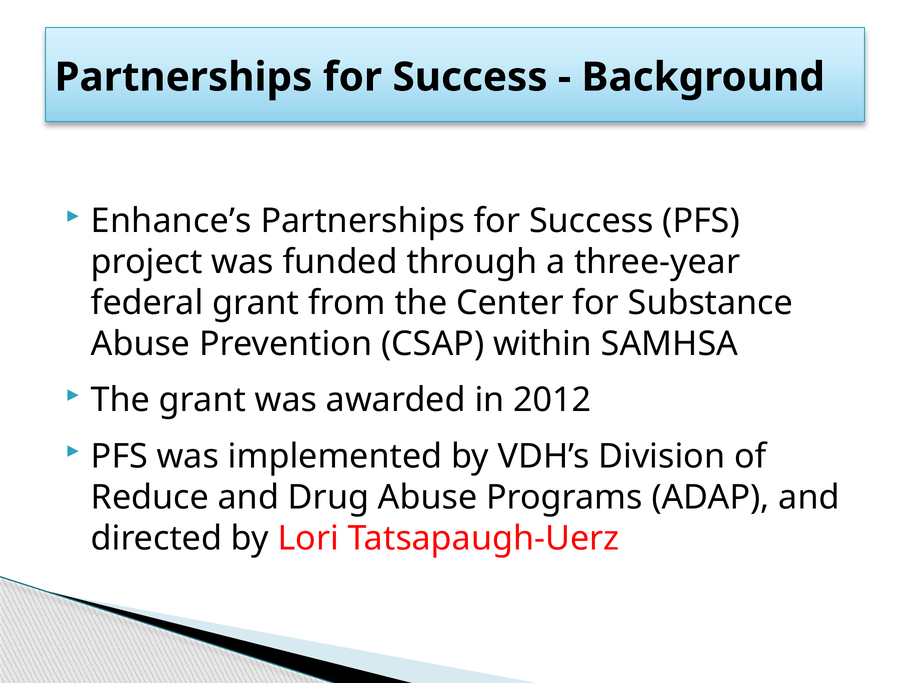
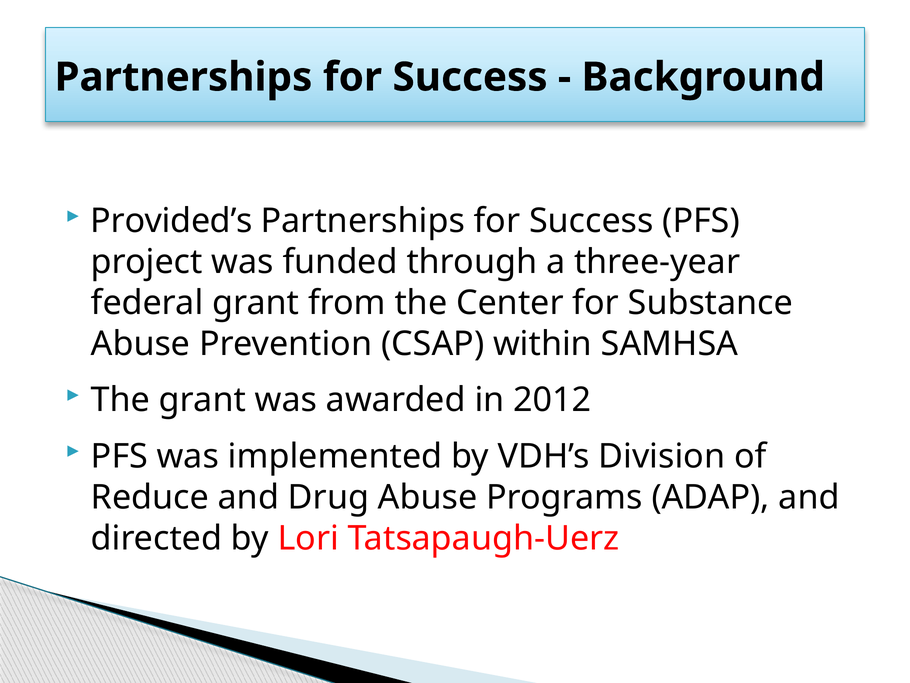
Enhance’s: Enhance’s -> Provided’s (172, 221)
